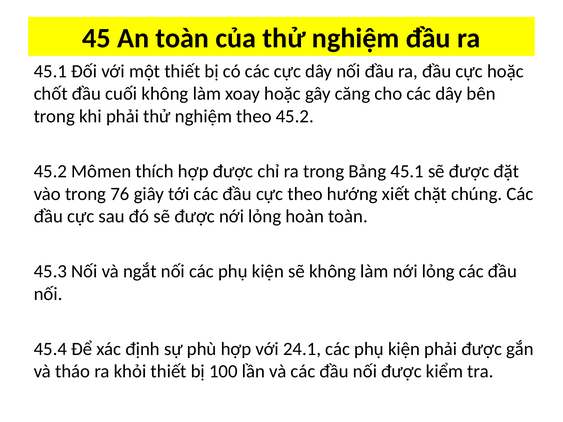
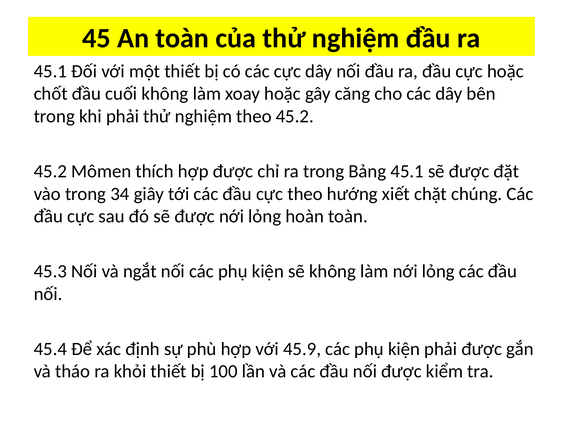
76: 76 -> 34 (120, 194)
24.1: 24.1 -> 45.9 (302, 349)
